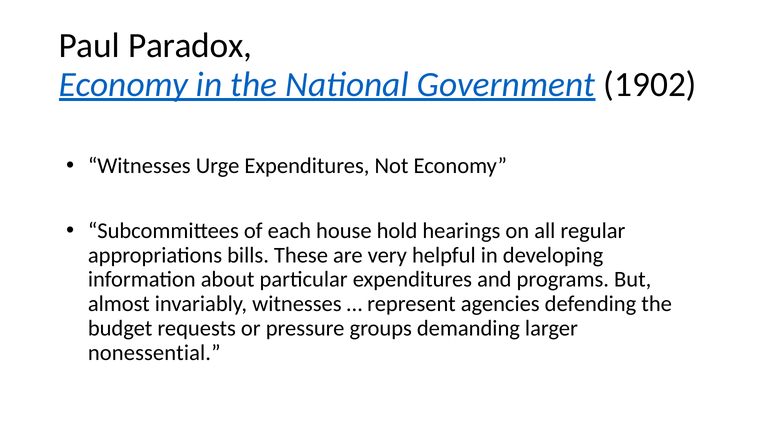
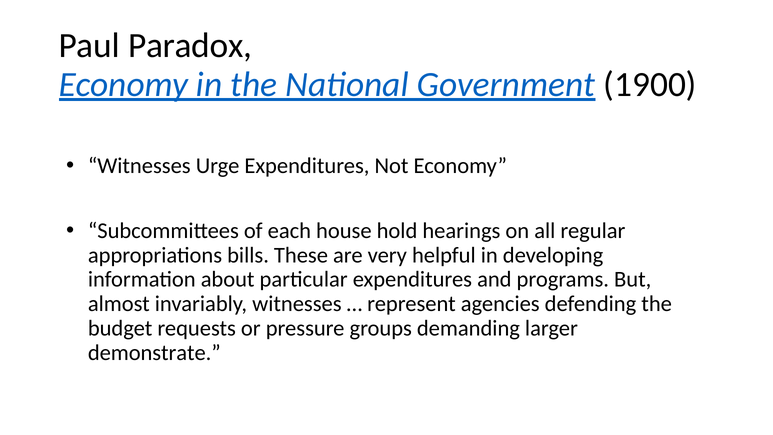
1902: 1902 -> 1900 (650, 84)
nonessential: nonessential -> demonstrate (154, 352)
